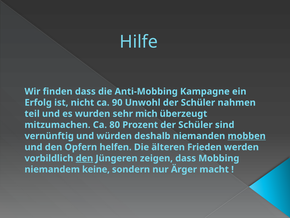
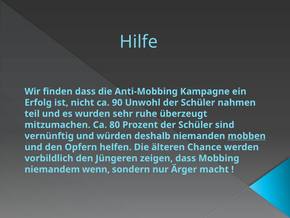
mich: mich -> ruhe (146, 113)
Frieden: Frieden -> Chance (204, 147)
den underline: present -> none (84, 158)
keine: keine -> wenn (96, 169)
